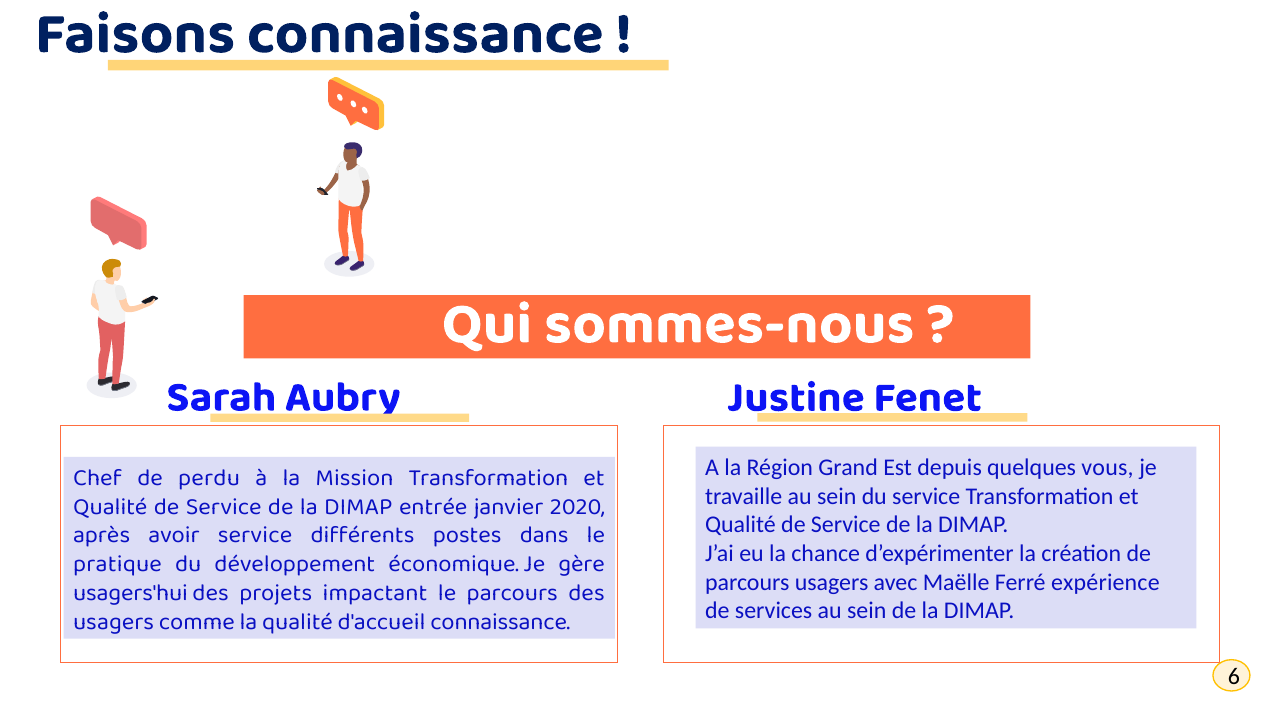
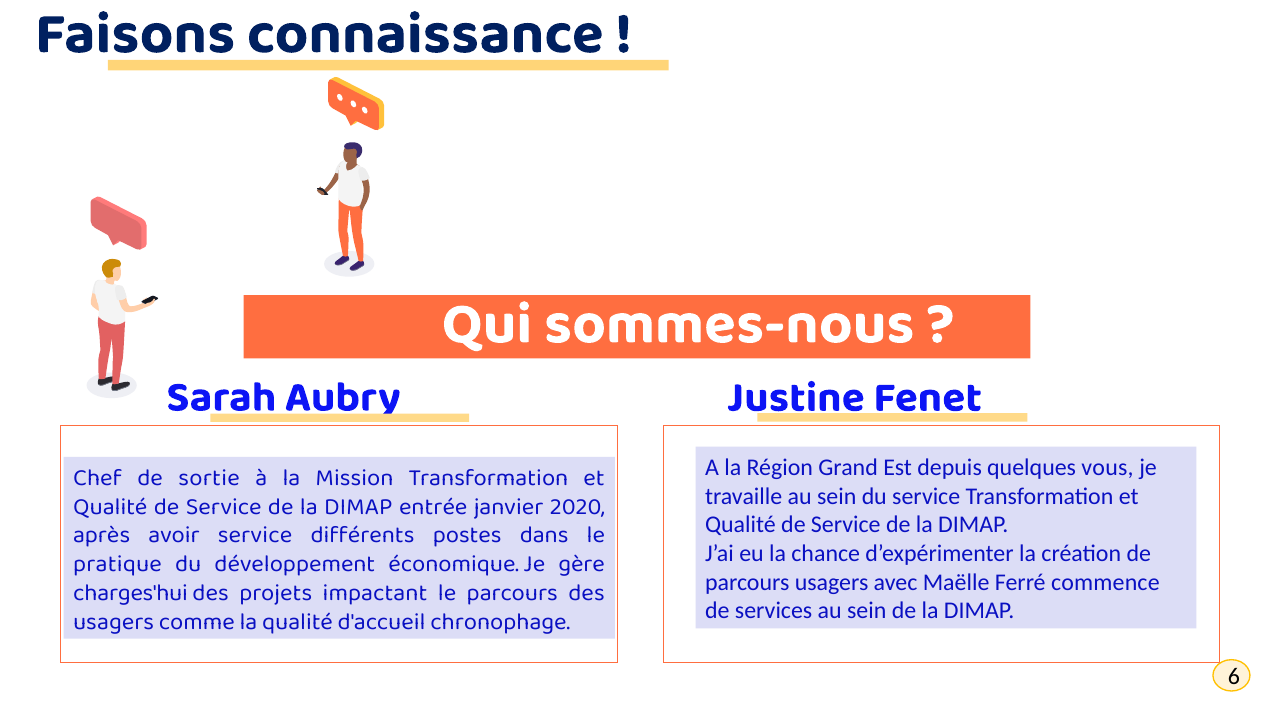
perdu: perdu -> sortie (209, 477)
expérience: expérience -> commence (1105, 582)
usagers'hui: usagers'hui -> charges'hui (131, 592)
d'accueil connaissance: connaissance -> chronophage (500, 621)
